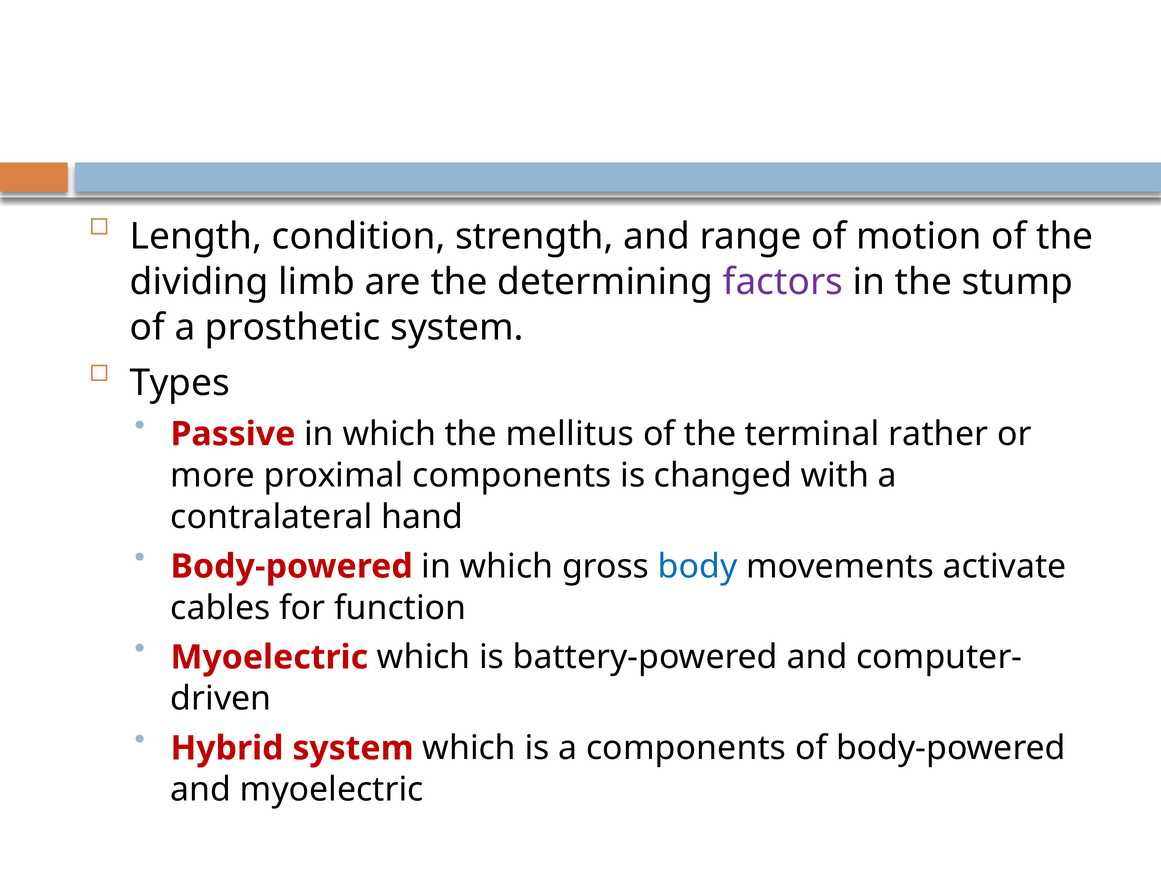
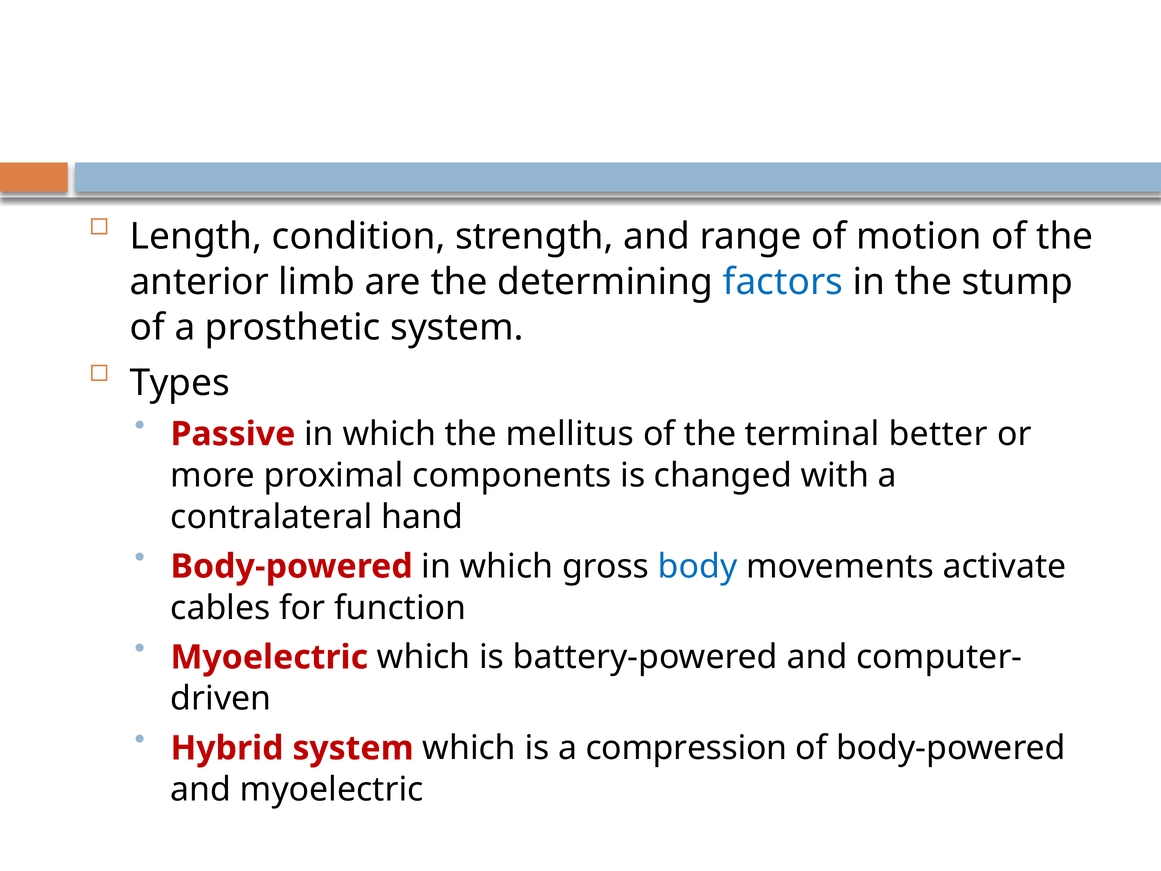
dividing: dividing -> anterior (199, 282)
factors colour: purple -> blue (783, 282)
rather: rather -> better (938, 434)
a components: components -> compression (686, 748)
